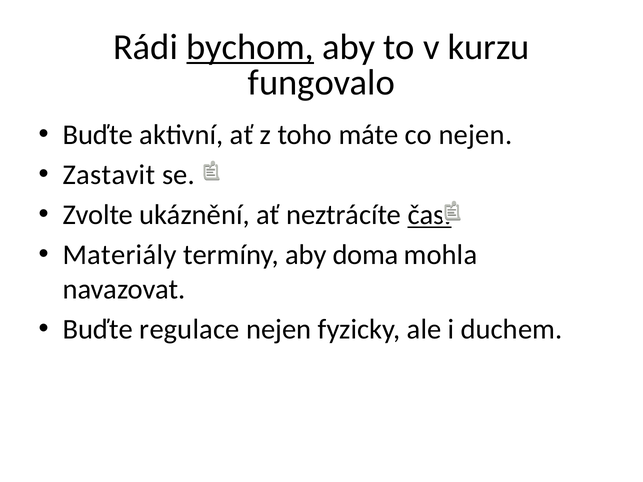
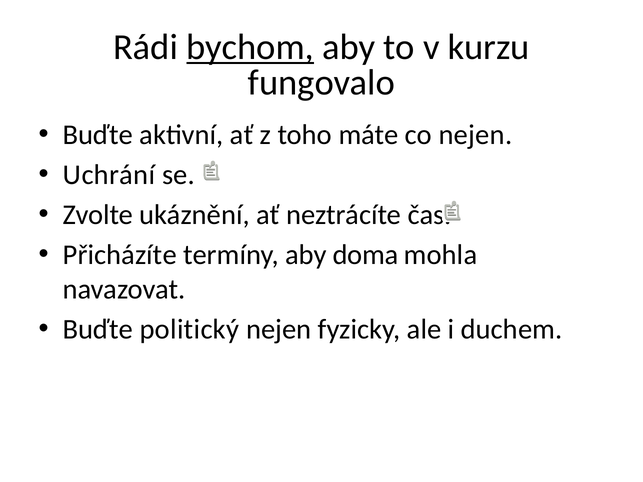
Zastavit: Zastavit -> Uchrání (109, 175)
čas underline: present -> none (430, 215)
Materiály: Materiály -> Přicházíte (120, 255)
regulace: regulace -> politický (189, 329)
